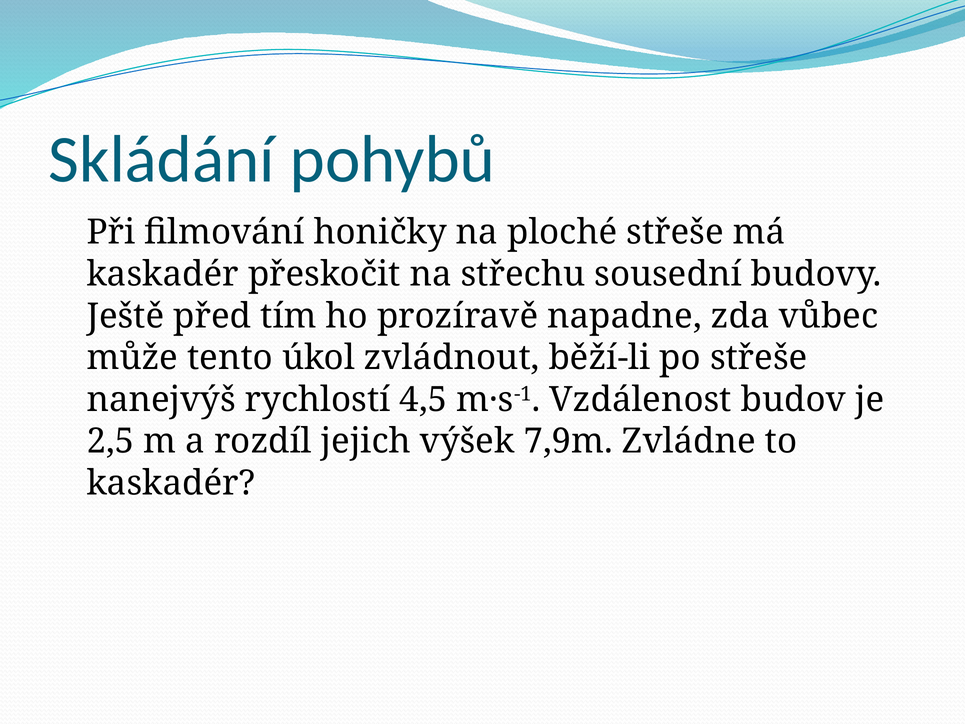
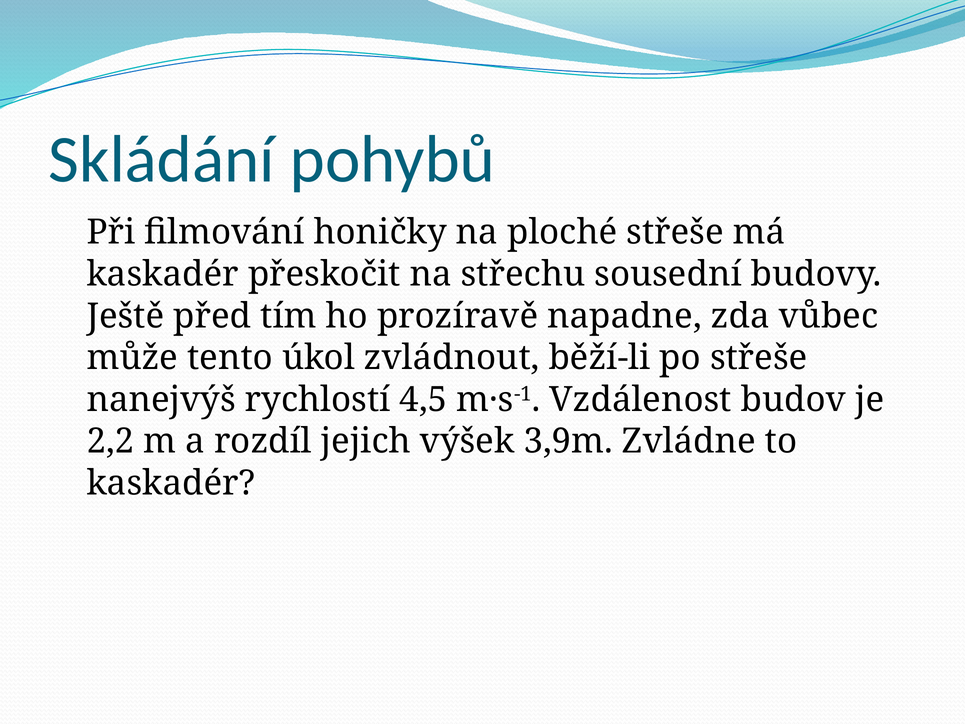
2,5: 2,5 -> 2,2 (111, 441)
7,9m: 7,9m -> 3,9m (568, 441)
